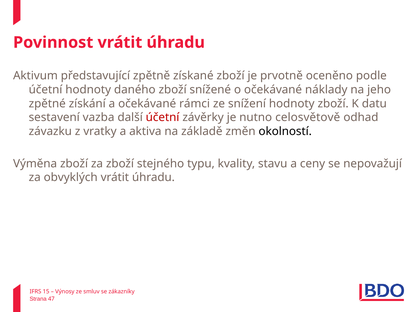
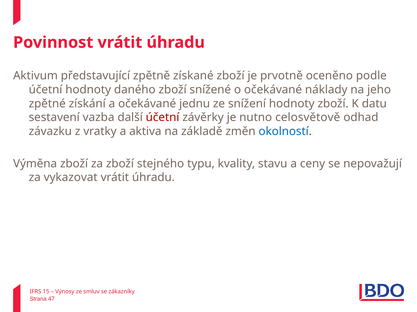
rámci: rámci -> jednu (195, 104)
okolností colour: black -> blue (285, 132)
obvyklých: obvyklých -> vykazovat (71, 178)
